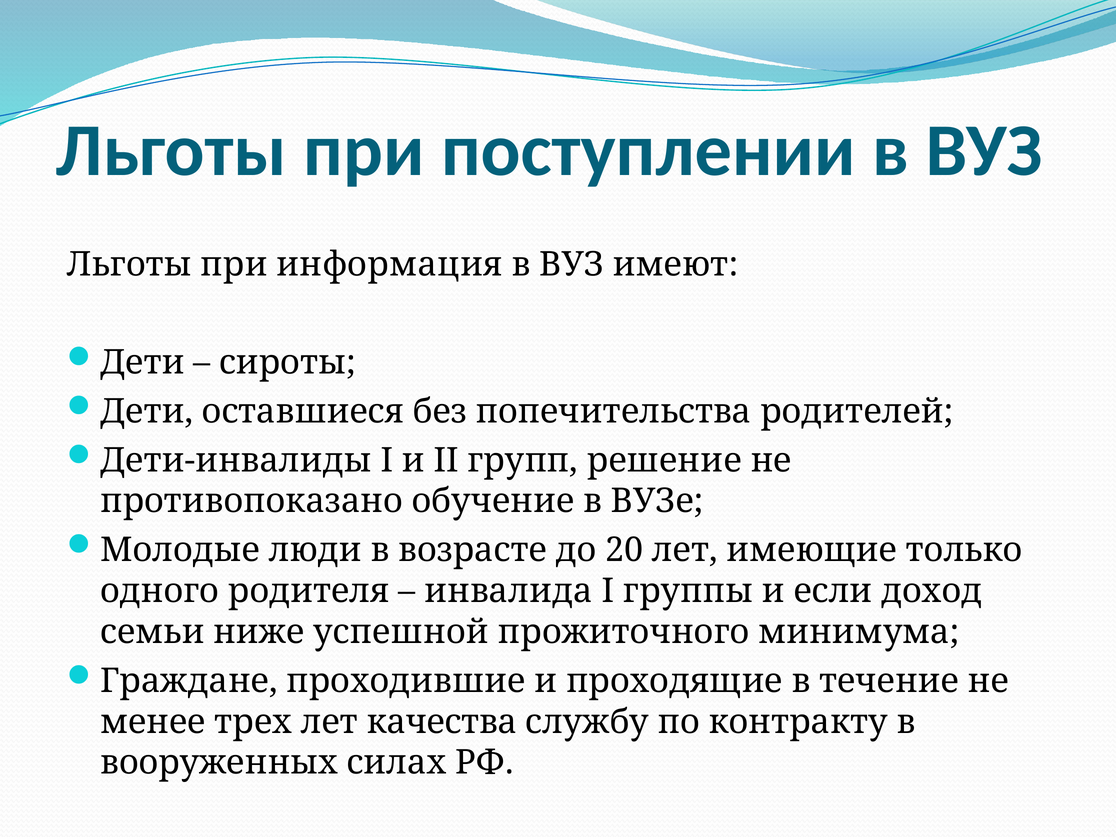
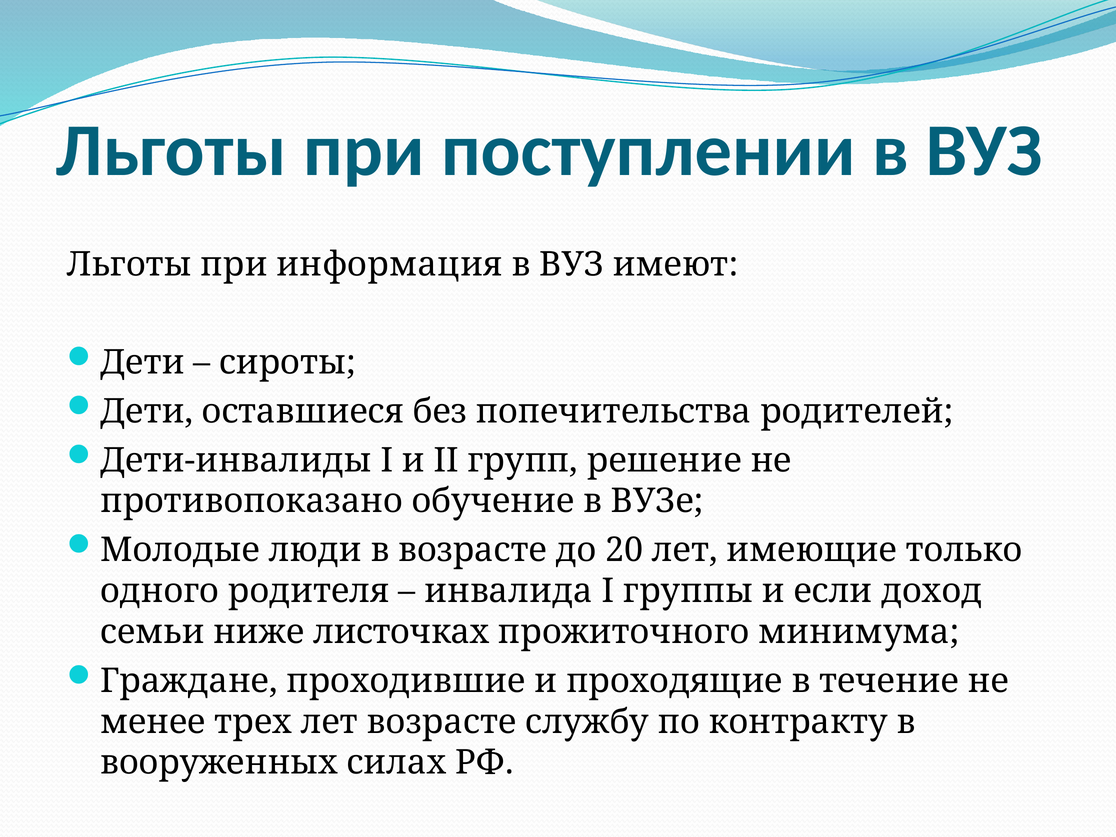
успешной: успешной -> листочках (401, 632)
лет качества: качества -> возрасте (442, 722)
